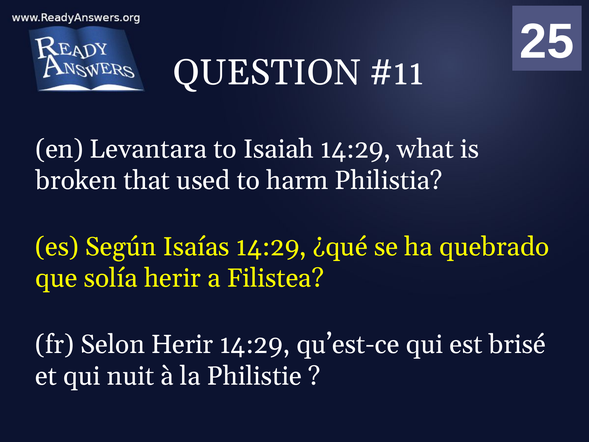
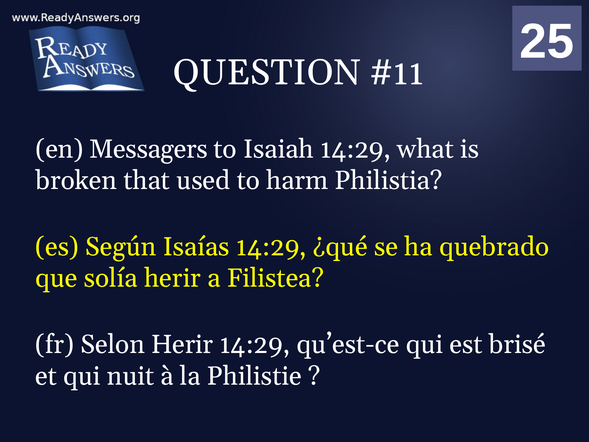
Levantara: Levantara -> Messagers (149, 149)
